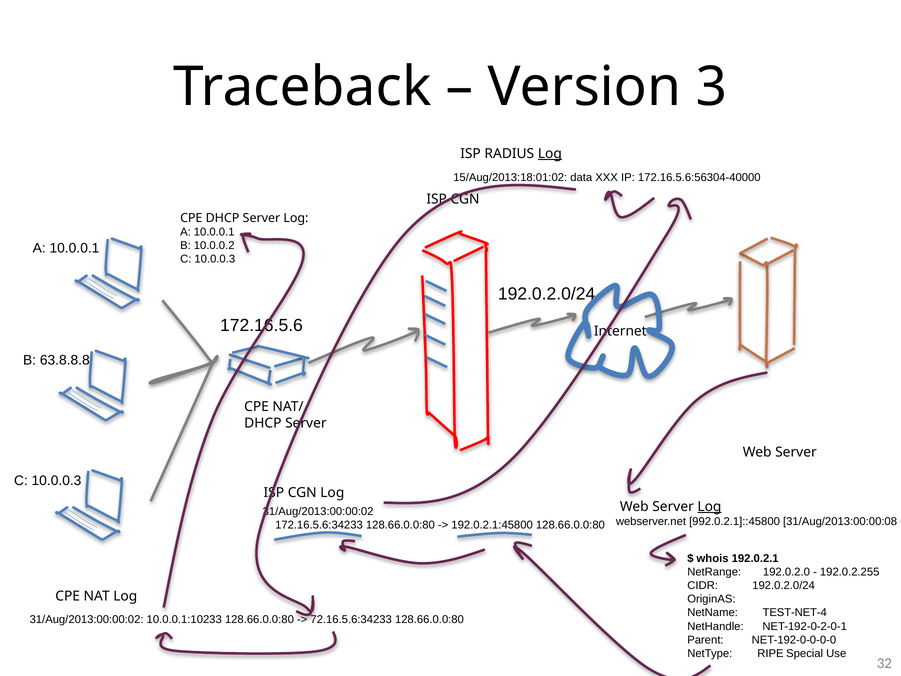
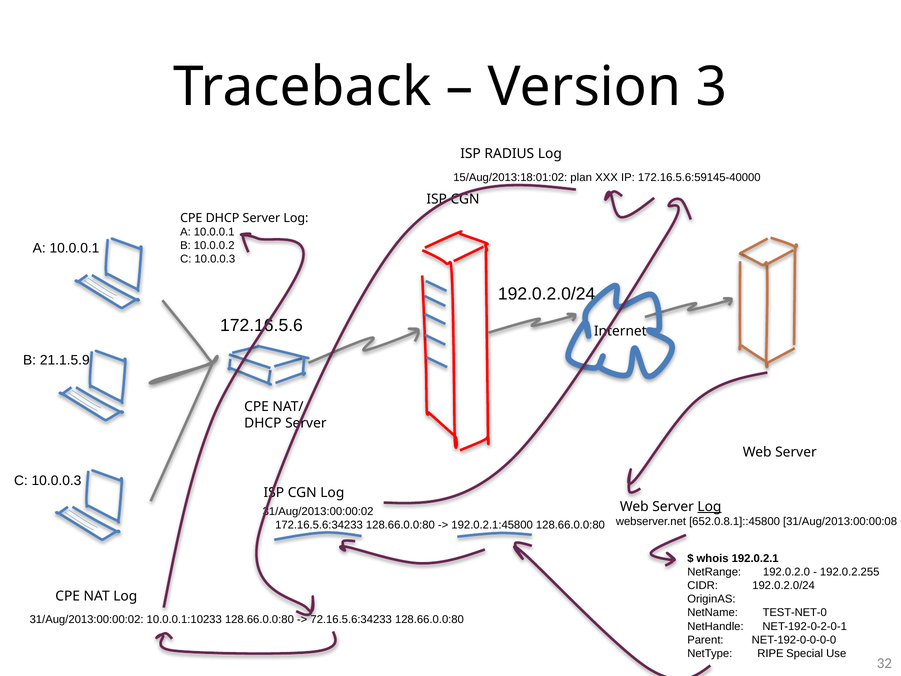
Log underline: present -> none (550, 154)
data: data -> plan (581, 178)
172.16.5.6:56304-40000: 172.16.5.6:56304-40000 -> 172.16.5.6:59145-40000 (699, 178)
63.8.8.8: 63.8.8.8 -> 21.1.5.9 (65, 360)
992.0.2.1]::45800: 992.0.2.1]::45800 -> 652.0.8.1]::45800 (735, 521)
TEST-NET-4: TEST-NET-4 -> TEST-NET-0 (795, 613)
